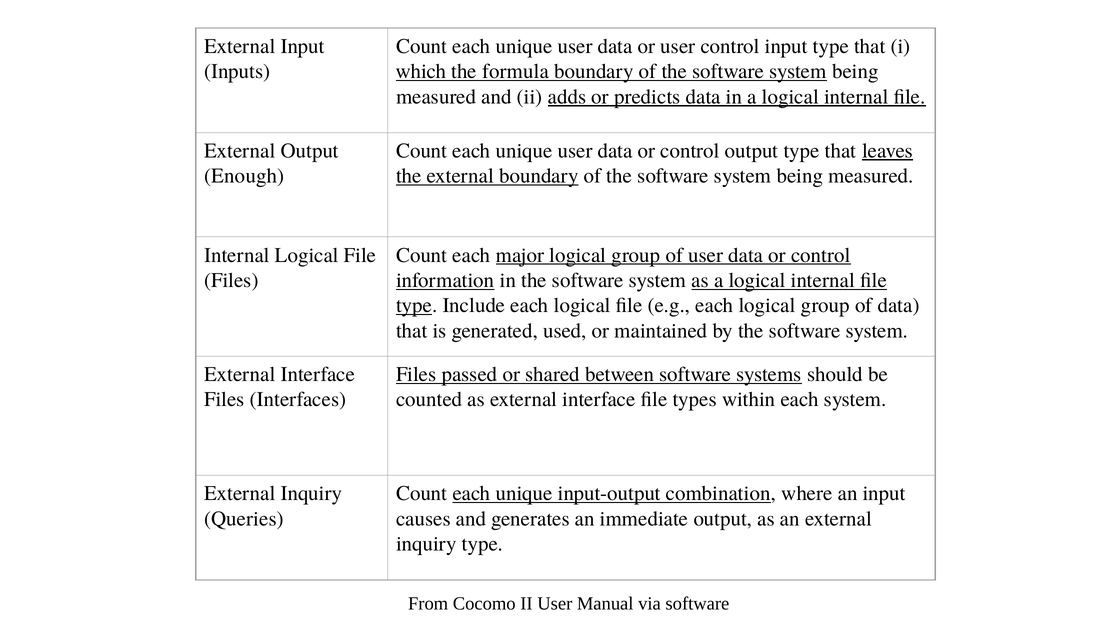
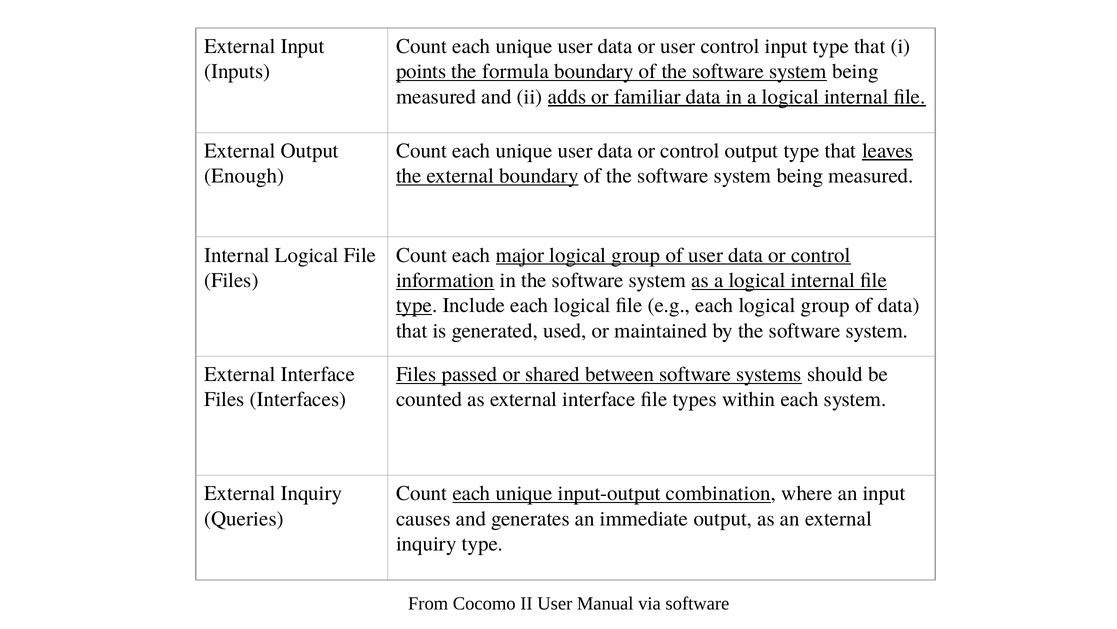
which: which -> points (421, 71)
predicts: predicts -> familiar (647, 97)
